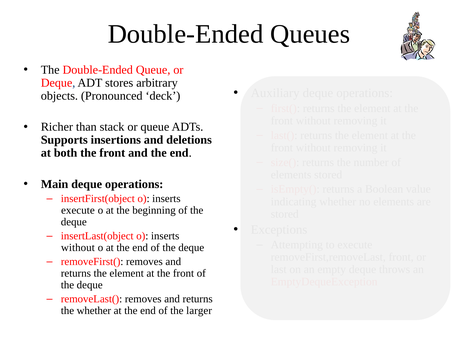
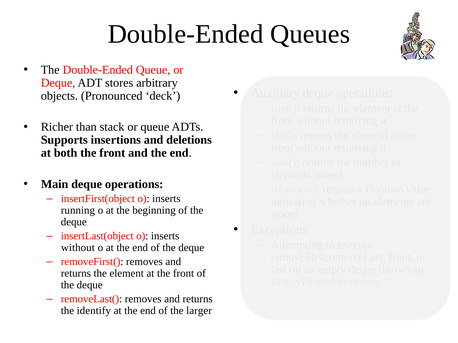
execute: execute -> running (78, 211)
the whether: whether -> identify (94, 311)
